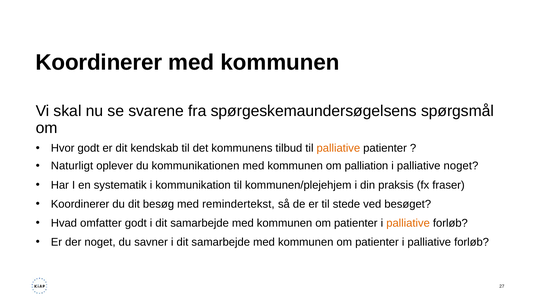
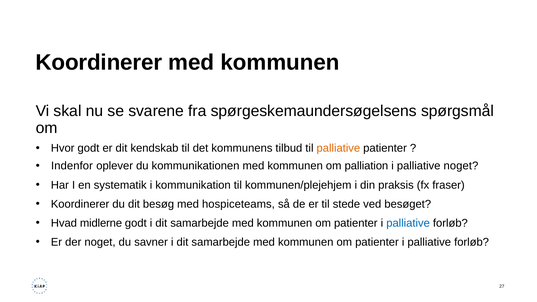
Naturligt: Naturligt -> Indenfor (72, 166)
remindertekst: remindertekst -> hospiceteams (238, 204)
omfatter: omfatter -> midlerne (101, 223)
palliative colour: orange -> blue (408, 223)
